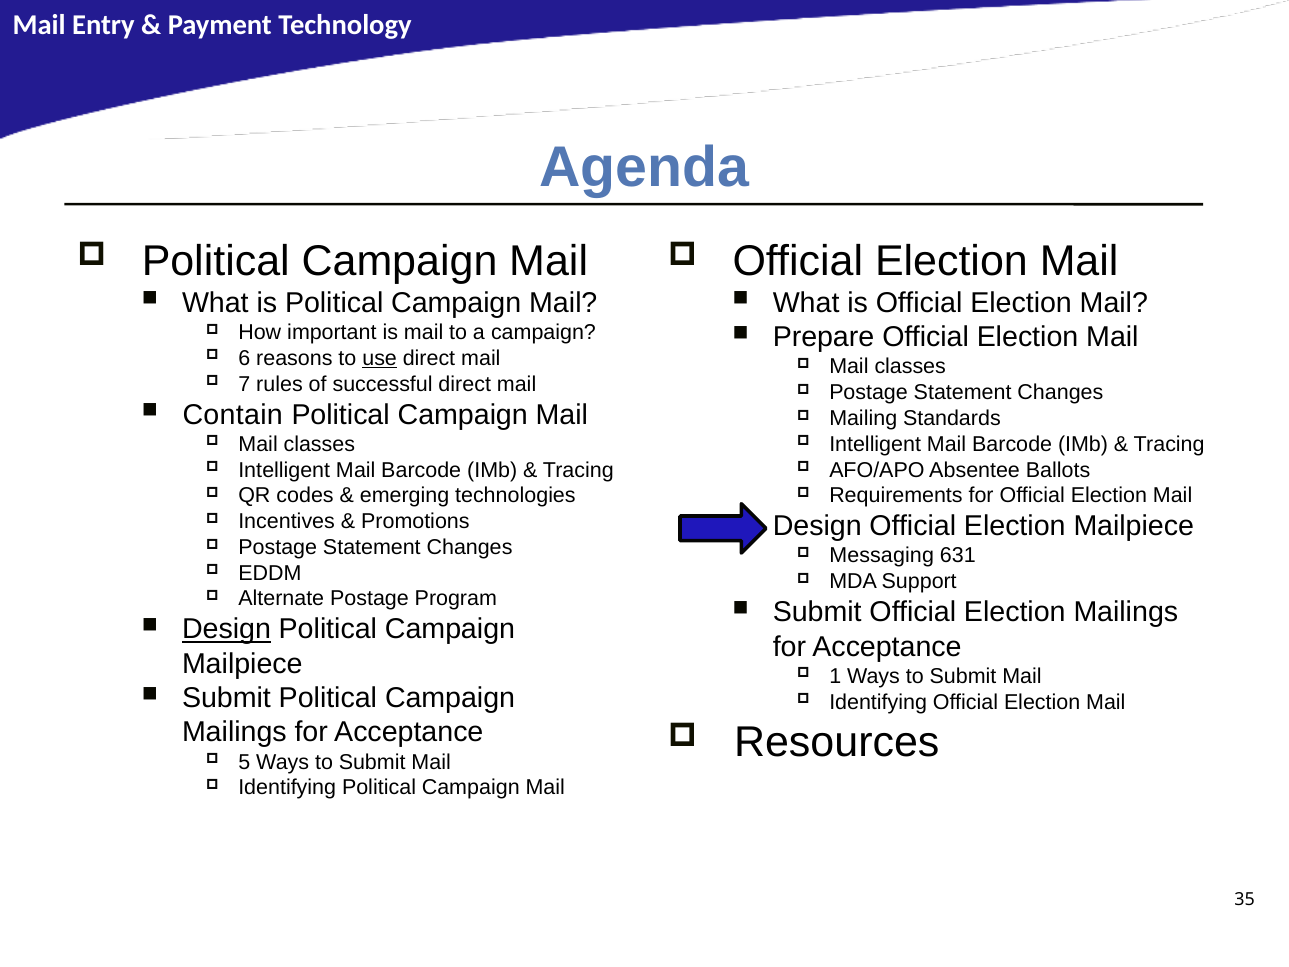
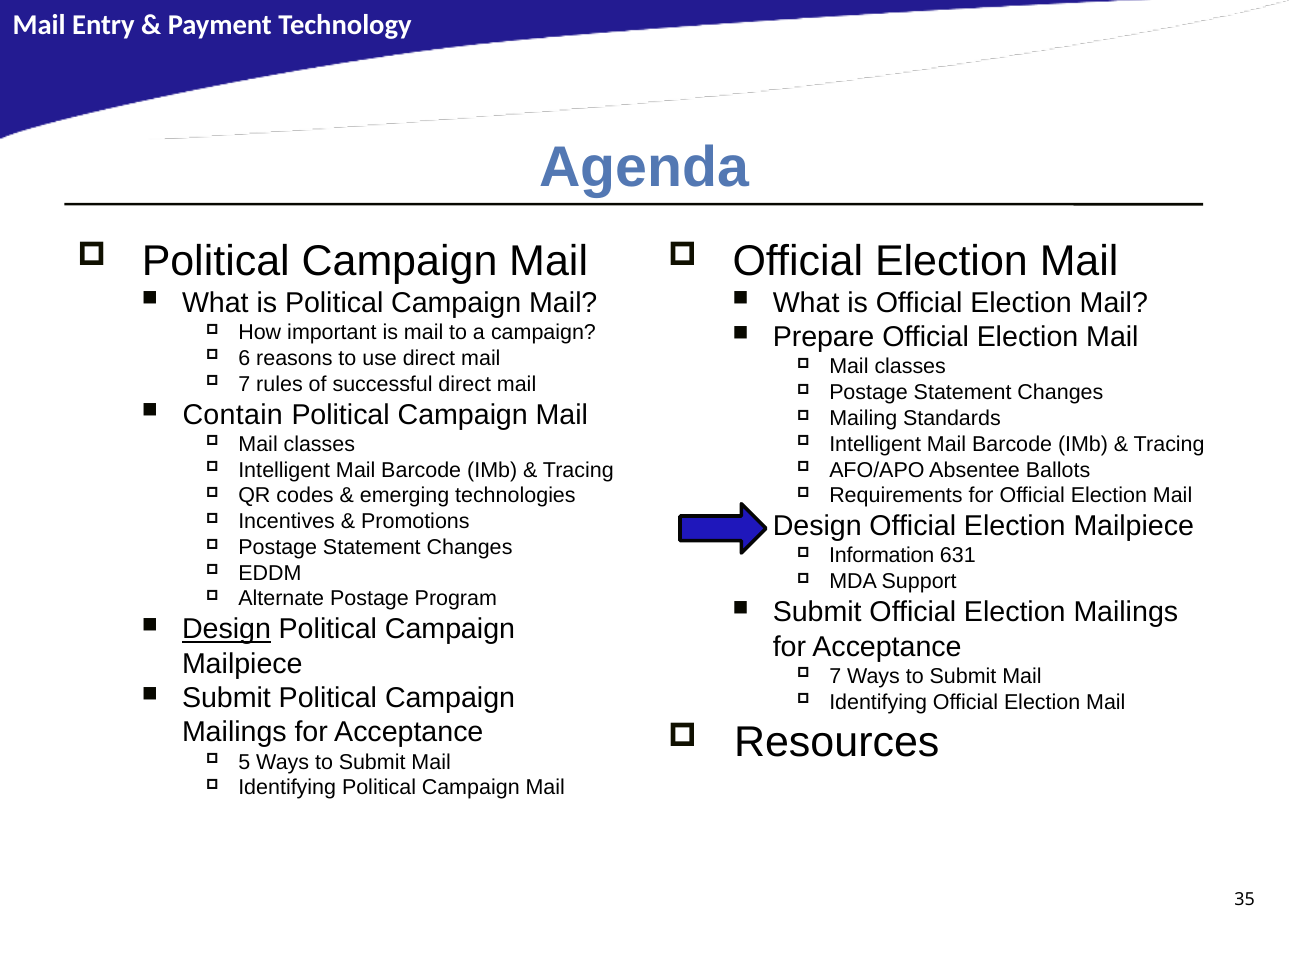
use underline: present -> none (380, 358)
Messaging: Messaging -> Information (882, 556)
1: 1 -> 7 (835, 676)
